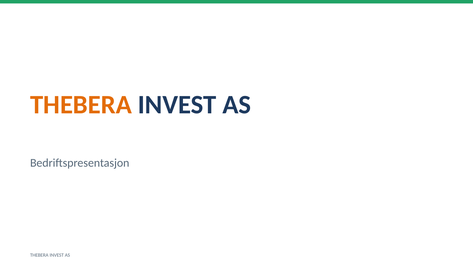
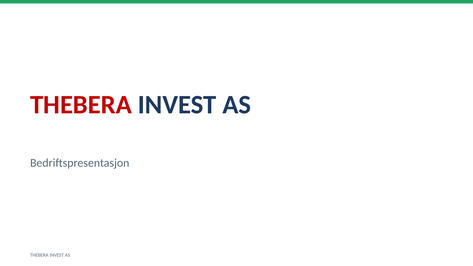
THEBERA colour: orange -> red (81, 105)
